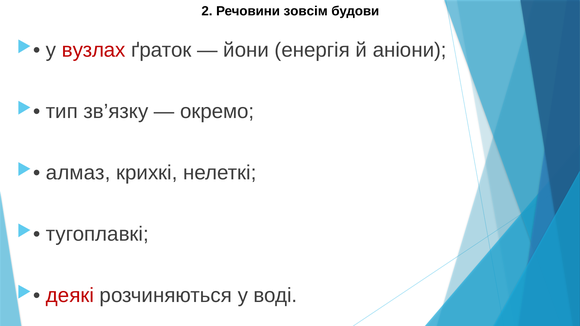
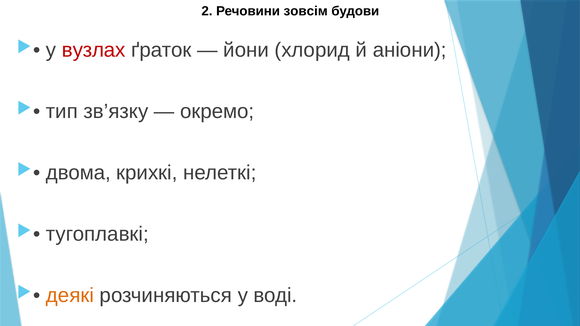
енергія: енергія -> хлорид (312, 50)
алмаз: алмаз -> двома (78, 173)
деякі colour: red -> orange (70, 296)
